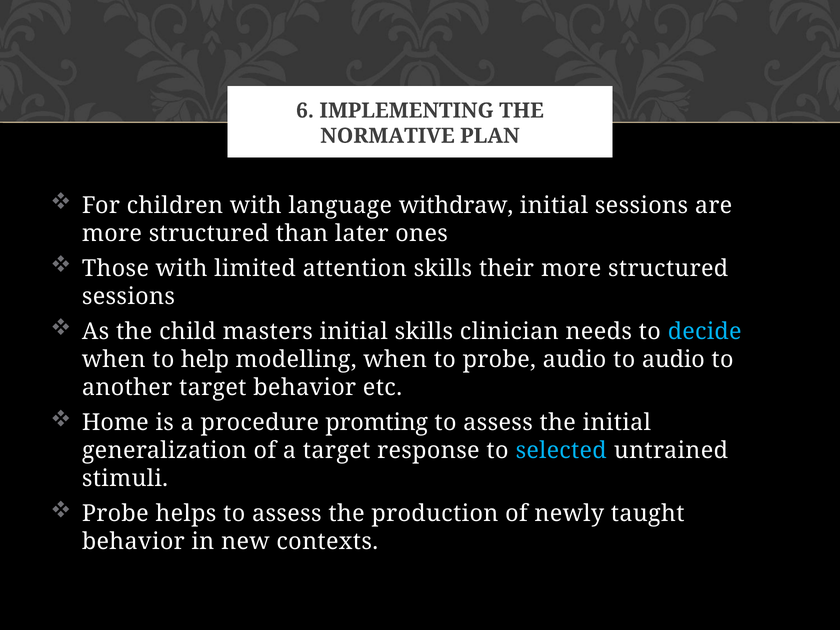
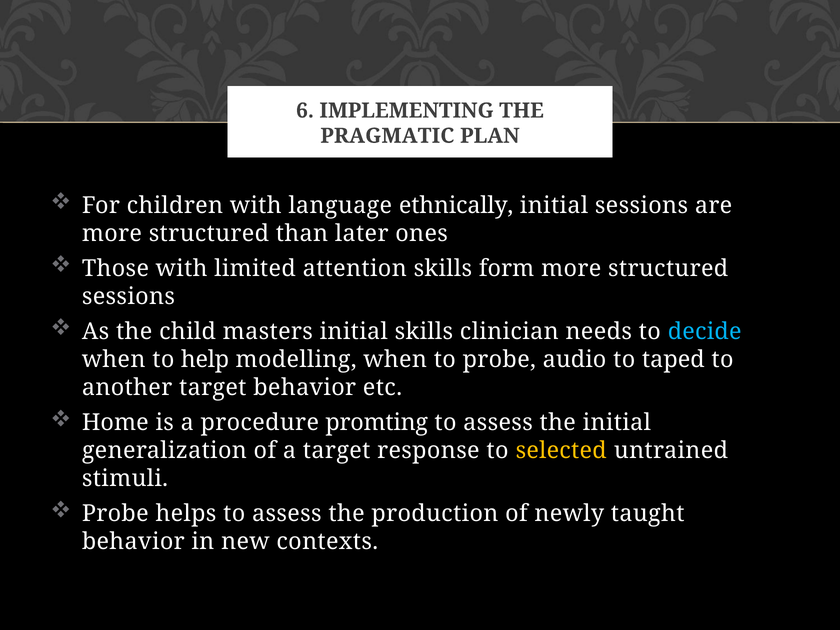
NORMATIVE: NORMATIVE -> PRAGMATIC (387, 136)
withdraw: withdraw -> ethnically (456, 205)
their: their -> form (507, 269)
to audio: audio -> taped (673, 360)
selected colour: light blue -> yellow (561, 451)
